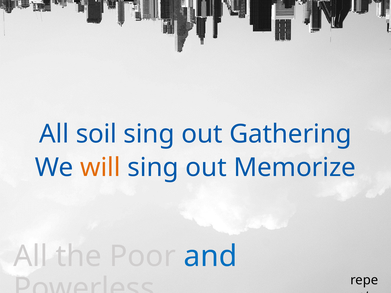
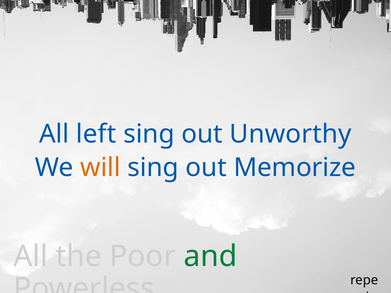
soil: soil -> left (96, 134)
Gathering: Gathering -> Unworthy (290, 134)
and colour: blue -> green (210, 256)
